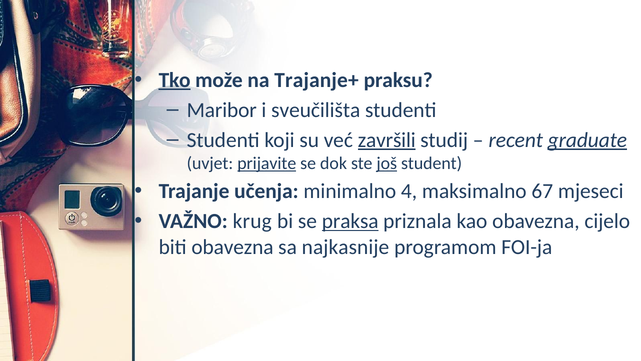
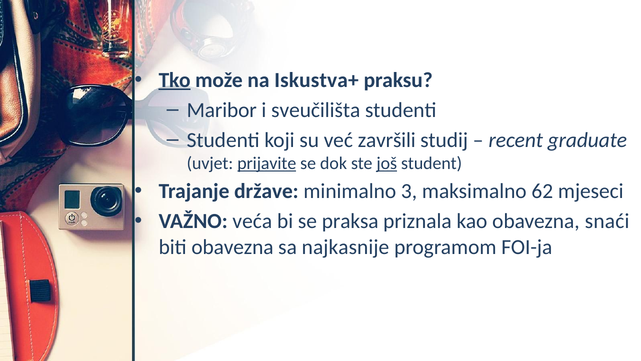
Trajanje+: Trajanje+ -> Iskustva+ (316, 80)
završili underline: present -> none (387, 140)
graduate underline: present -> none (587, 140)
učenja: učenja -> države (266, 191)
4: 4 -> 3 (409, 191)
67: 67 -> 62 (542, 191)
krug: krug -> veća (252, 221)
praksa underline: present -> none (350, 221)
cijelo: cijelo -> snaći (607, 221)
